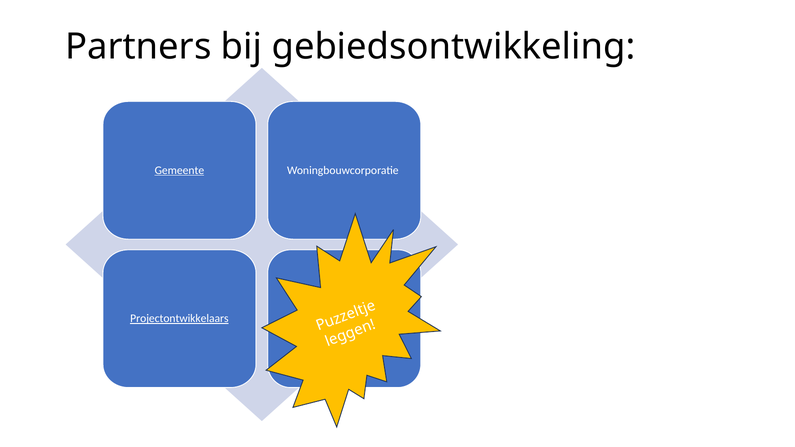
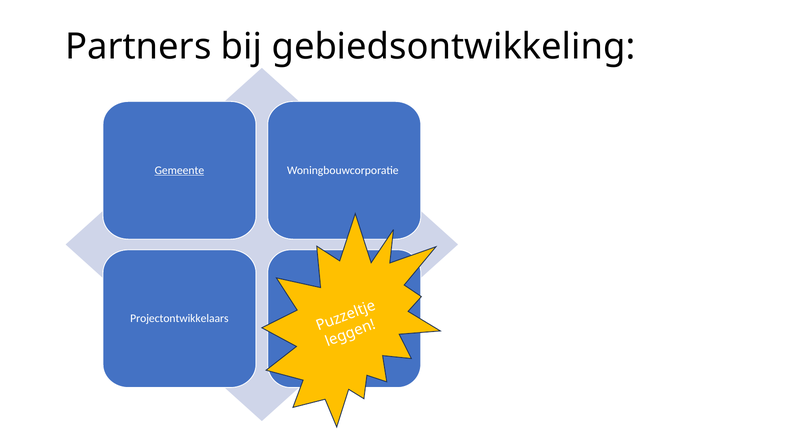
Projectontwikkelaars underline: present -> none (179, 319)
